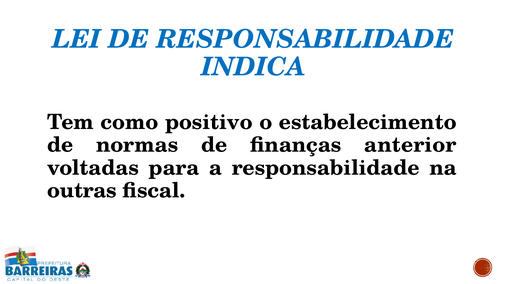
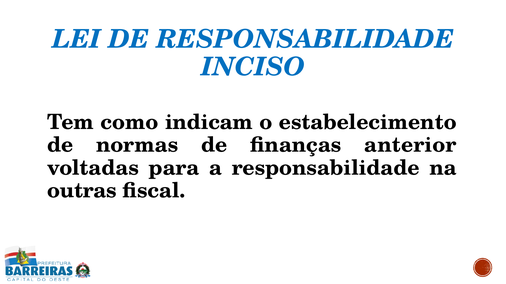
INDICA: INDICA -> INCISO (253, 67)
positivo: positivo -> indicam (209, 123)
